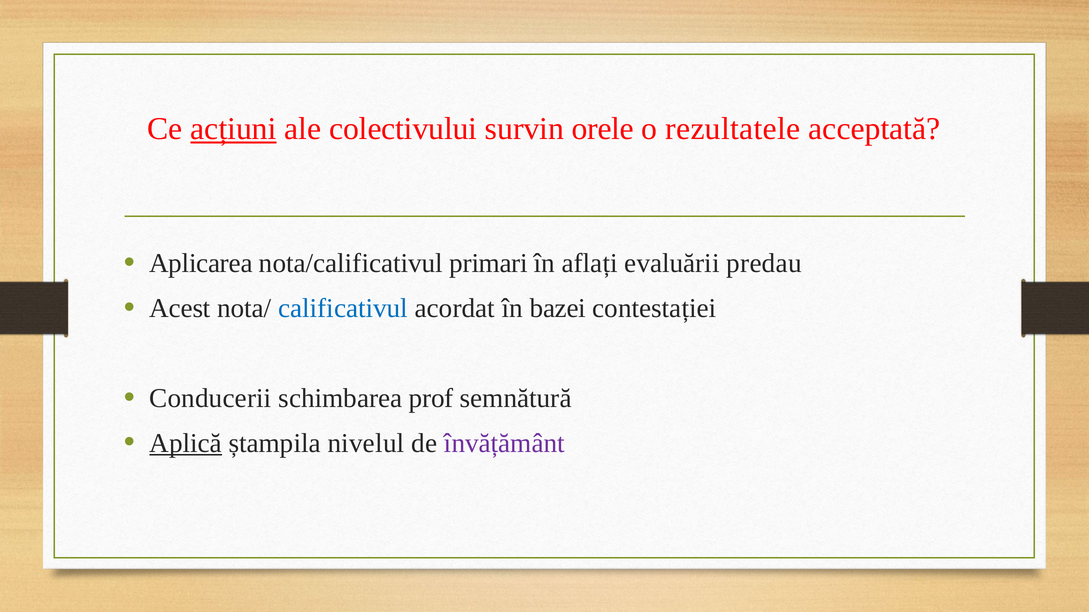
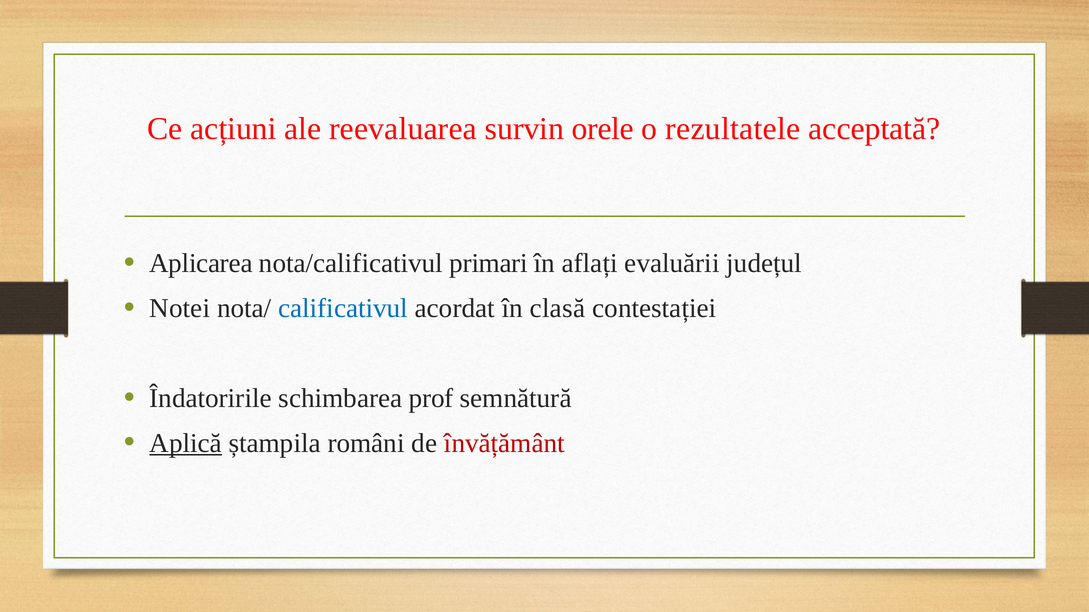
acțiuni underline: present -> none (234, 129)
colectivului: colectivului -> reevaluarea (403, 129)
predau: predau -> județul (764, 264)
Acest: Acest -> Notei (180, 309)
bazei: bazei -> clasă (558, 309)
Conducerii: Conducerii -> Îndatoririle (211, 399)
nivelul: nivelul -> români (366, 443)
învățământ colour: purple -> red (504, 443)
